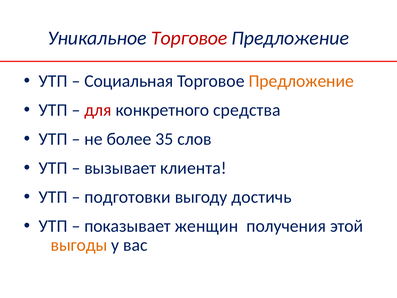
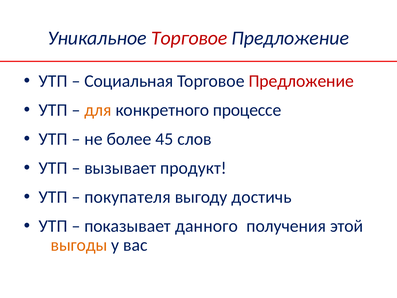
Предложение colour: orange -> red (301, 81)
для colour: red -> orange (98, 110)
средства: средства -> процессе (247, 110)
35: 35 -> 45 (164, 139)
клиента: клиента -> продукт (193, 168)
подготовки: подготовки -> покупателя (127, 197)
женщин: женщин -> данного (207, 226)
